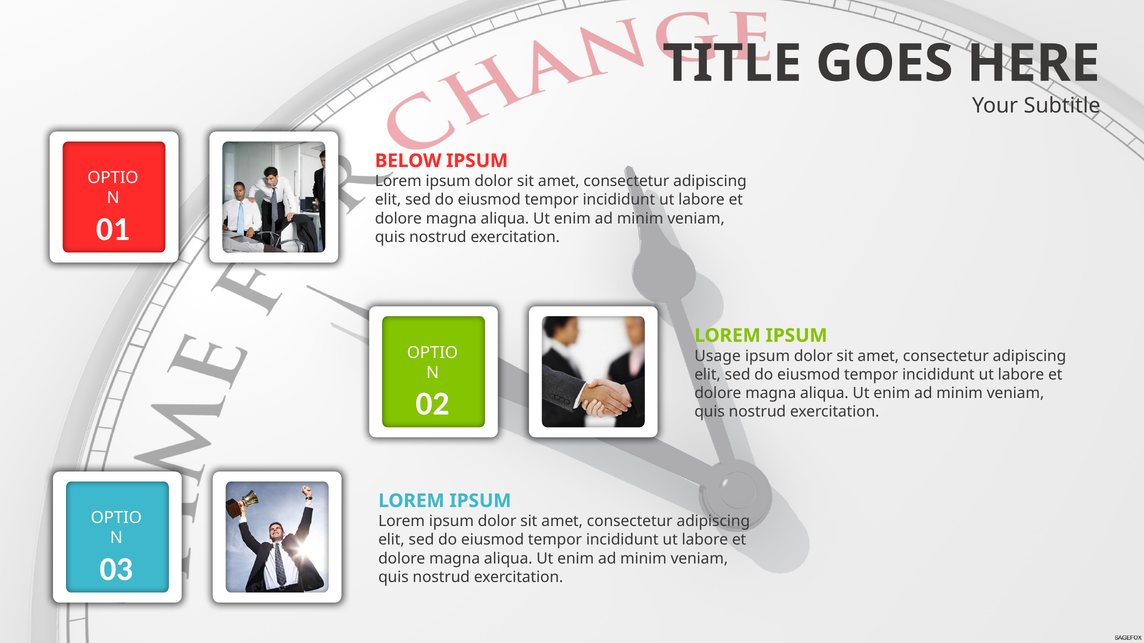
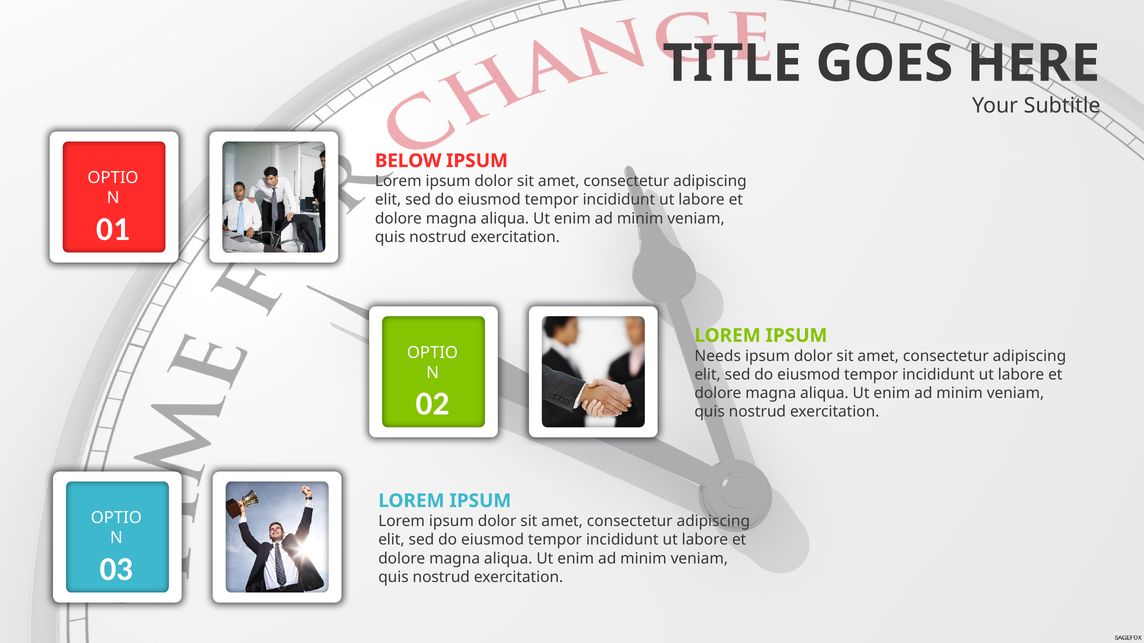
Usage: Usage -> Needs (718, 356)
